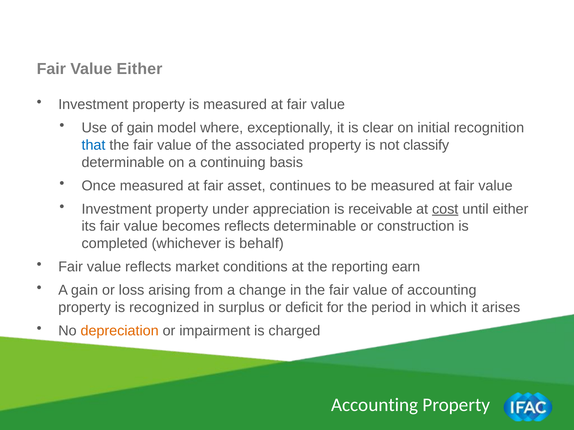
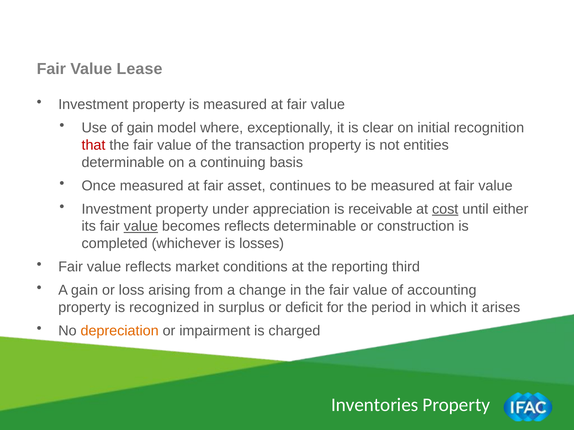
Value Either: Either -> Lease (139, 69)
that colour: blue -> red (93, 145)
associated: associated -> transaction (270, 145)
classify: classify -> entities (426, 145)
value underline: none -> present (141, 227)
behalf: behalf -> losses (262, 244)
earn: earn -> third (406, 267)
Accounting: Accounting -> Inventories (375, 405)
